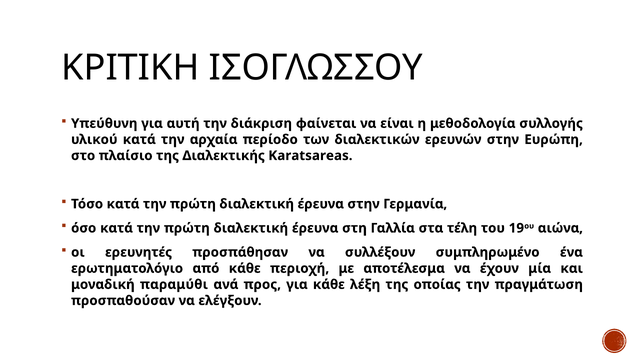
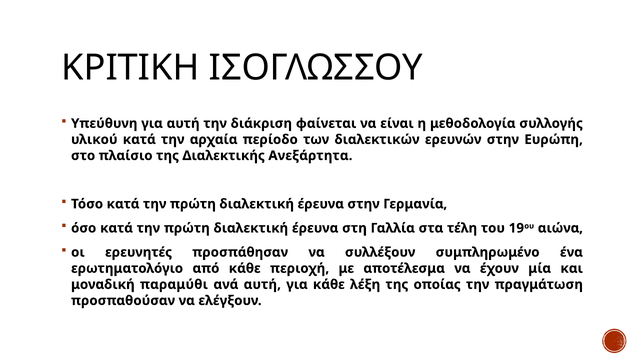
Karatsareas: Karatsareas -> Ανεξάρτητα (310, 156)
ανά προς: προς -> αυτή (262, 285)
